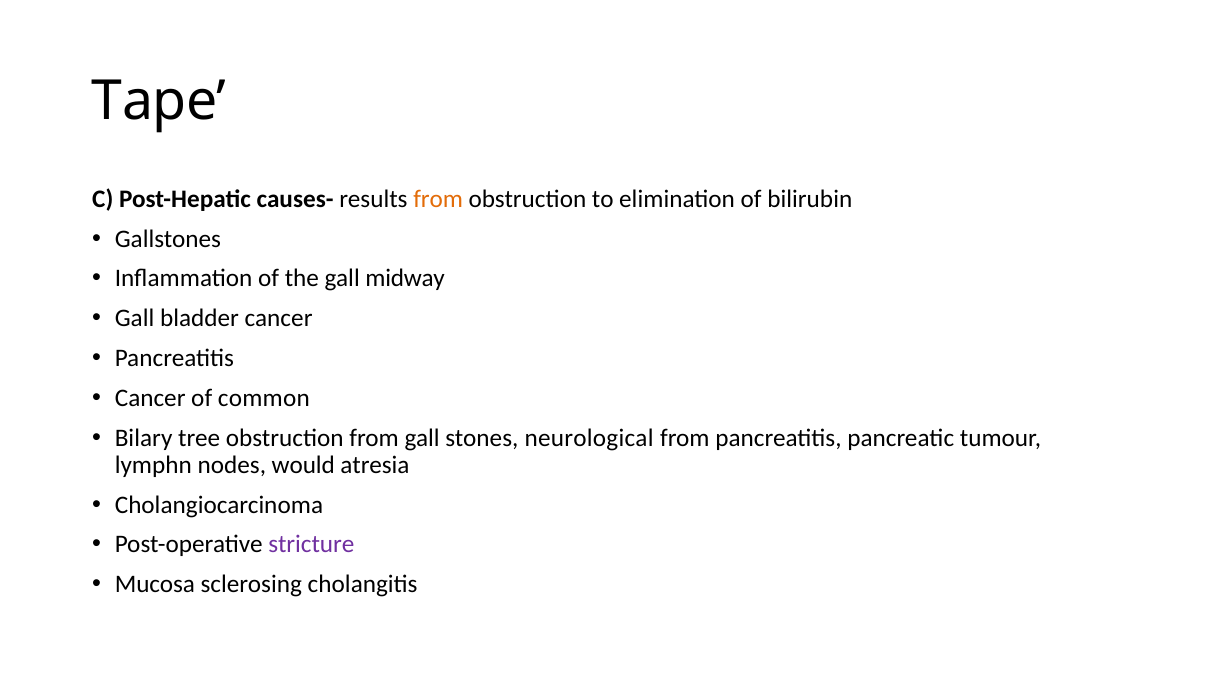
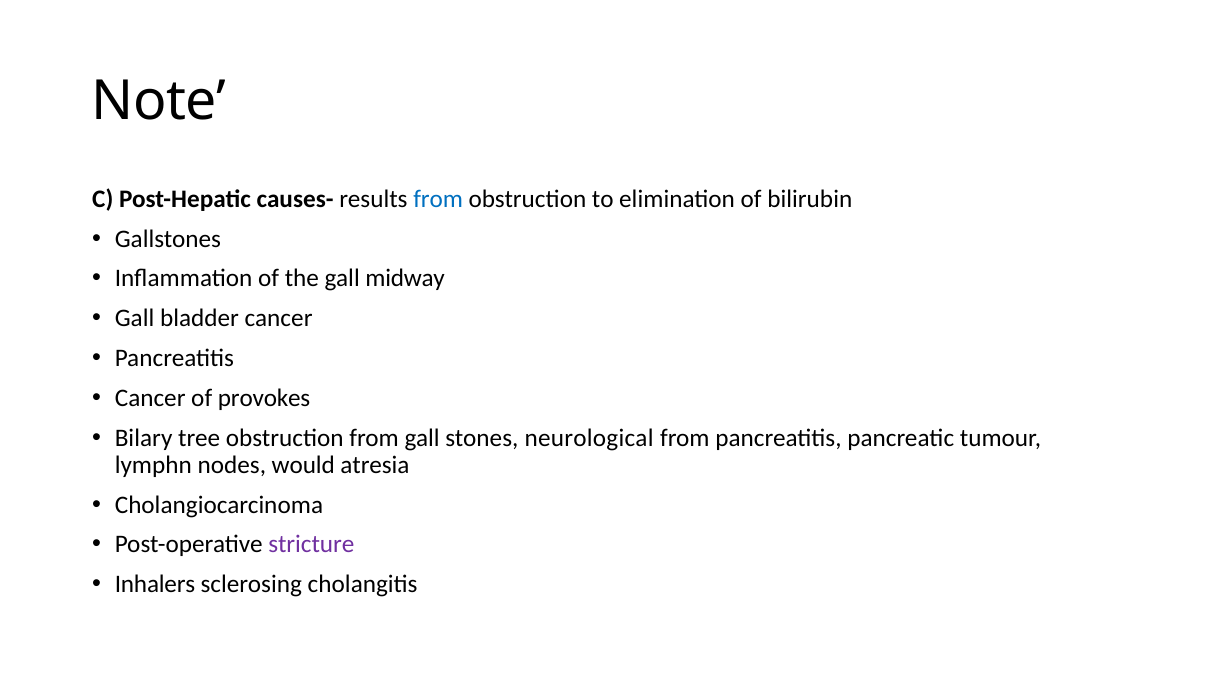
Tape: Tape -> Note (159, 102)
from colour: orange -> blue (438, 199)
common: common -> provokes (264, 398)
Mucosa: Mucosa -> Inhalers (155, 584)
